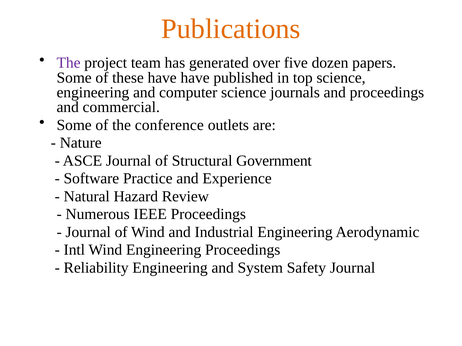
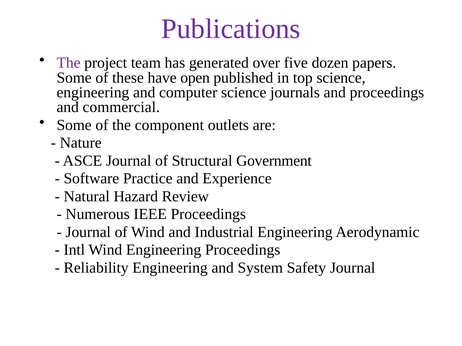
Publications colour: orange -> purple (231, 29)
have have: have -> open (195, 78)
conference: conference -> component (169, 125)
